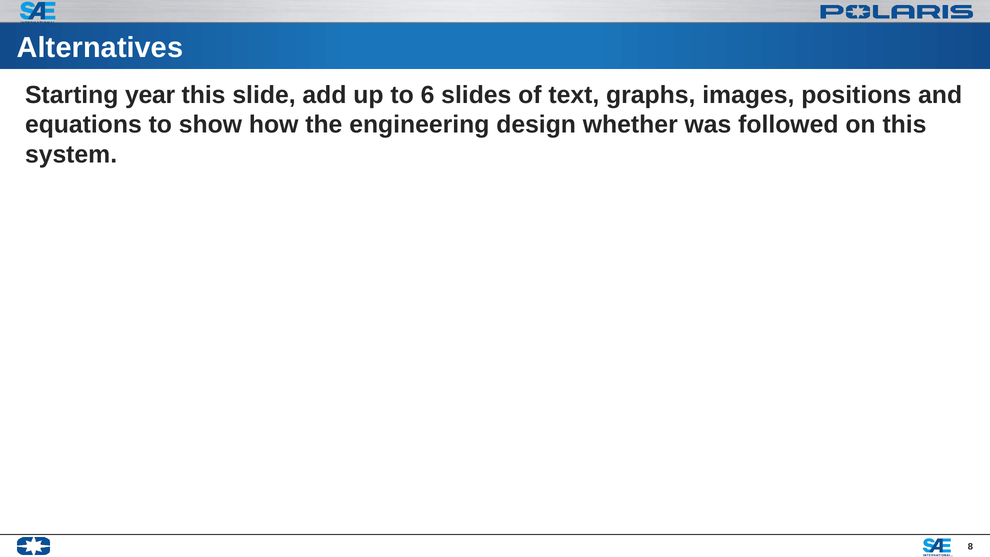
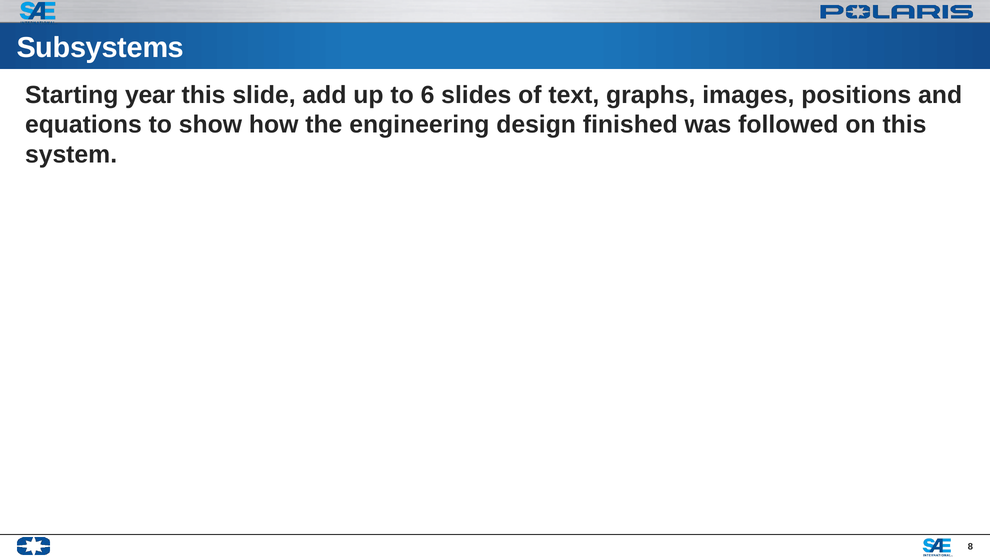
Alternatives: Alternatives -> Subsystems (100, 48)
whether: whether -> finished (630, 125)
